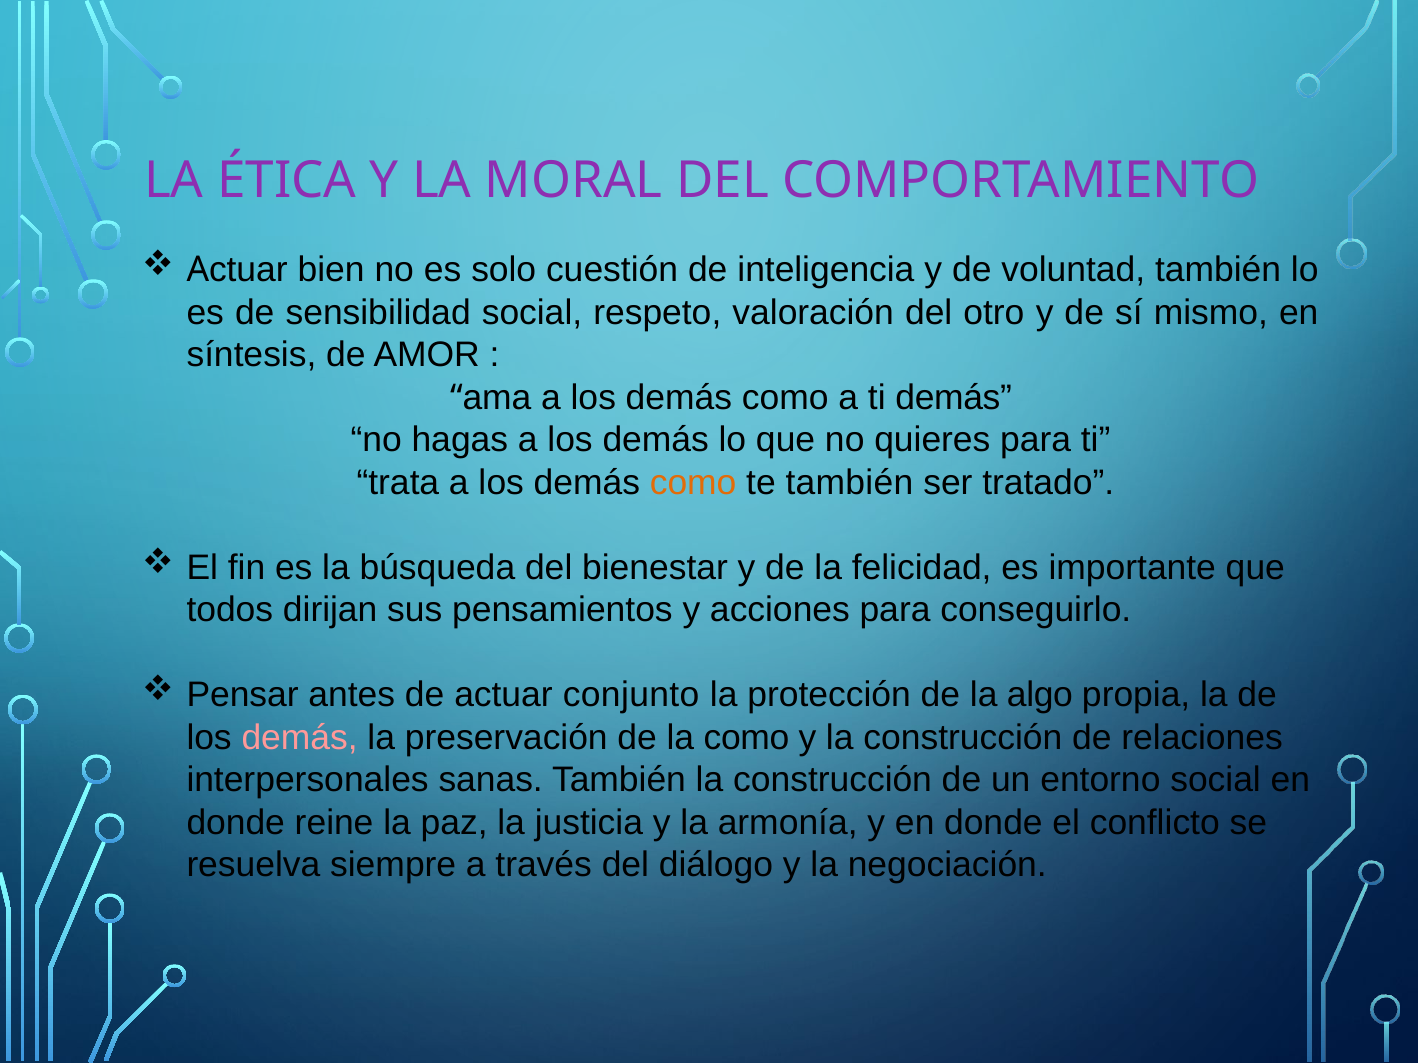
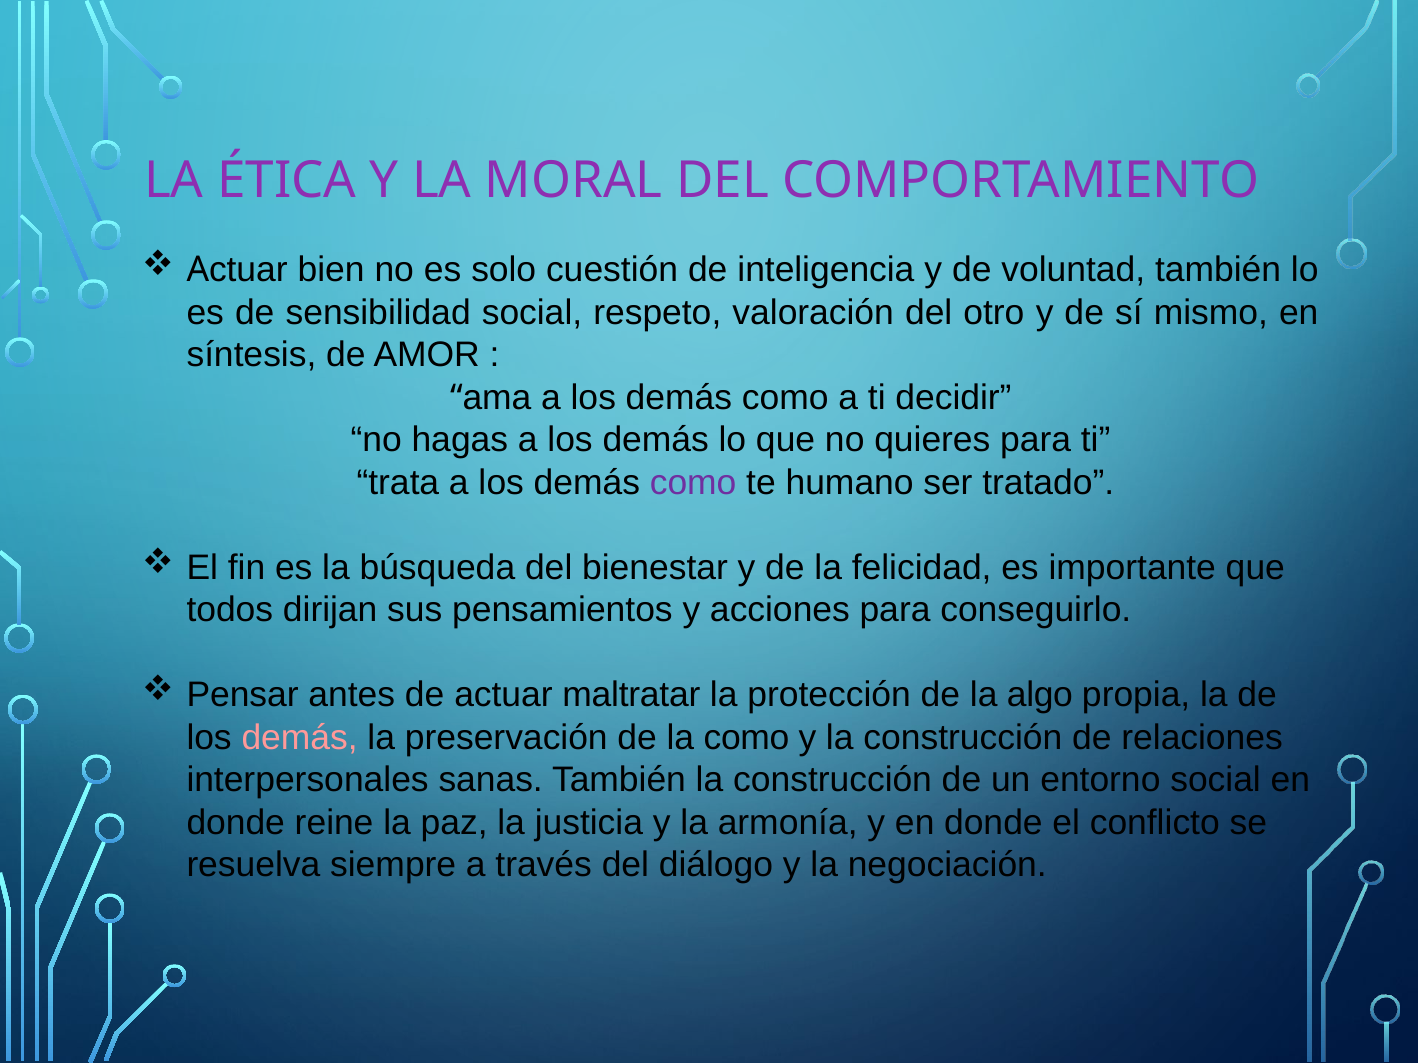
ti demás: demás -> decidir (953, 398)
como colour: orange -> purple (693, 483)
te también: también -> humano (850, 483)
conjunto: conjunto -> maltratar (631, 695)
